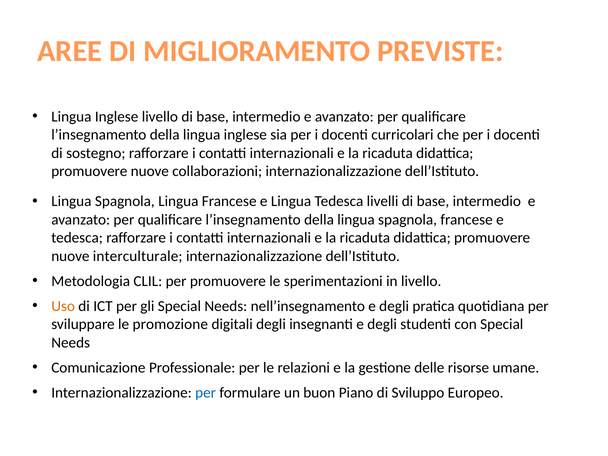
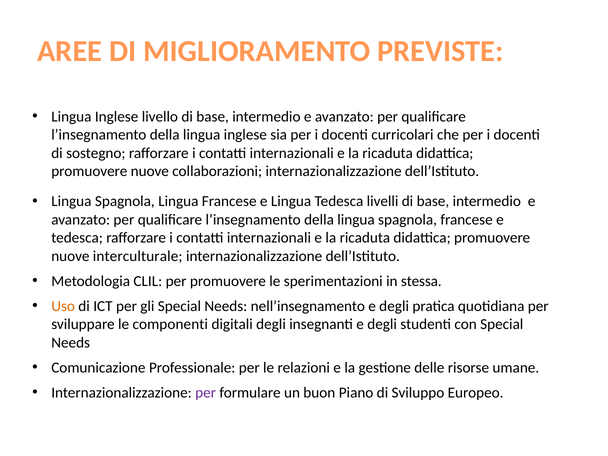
in livello: livello -> stessa (421, 281)
promozione: promozione -> componenti (170, 324)
per colour: blue -> purple (206, 393)
